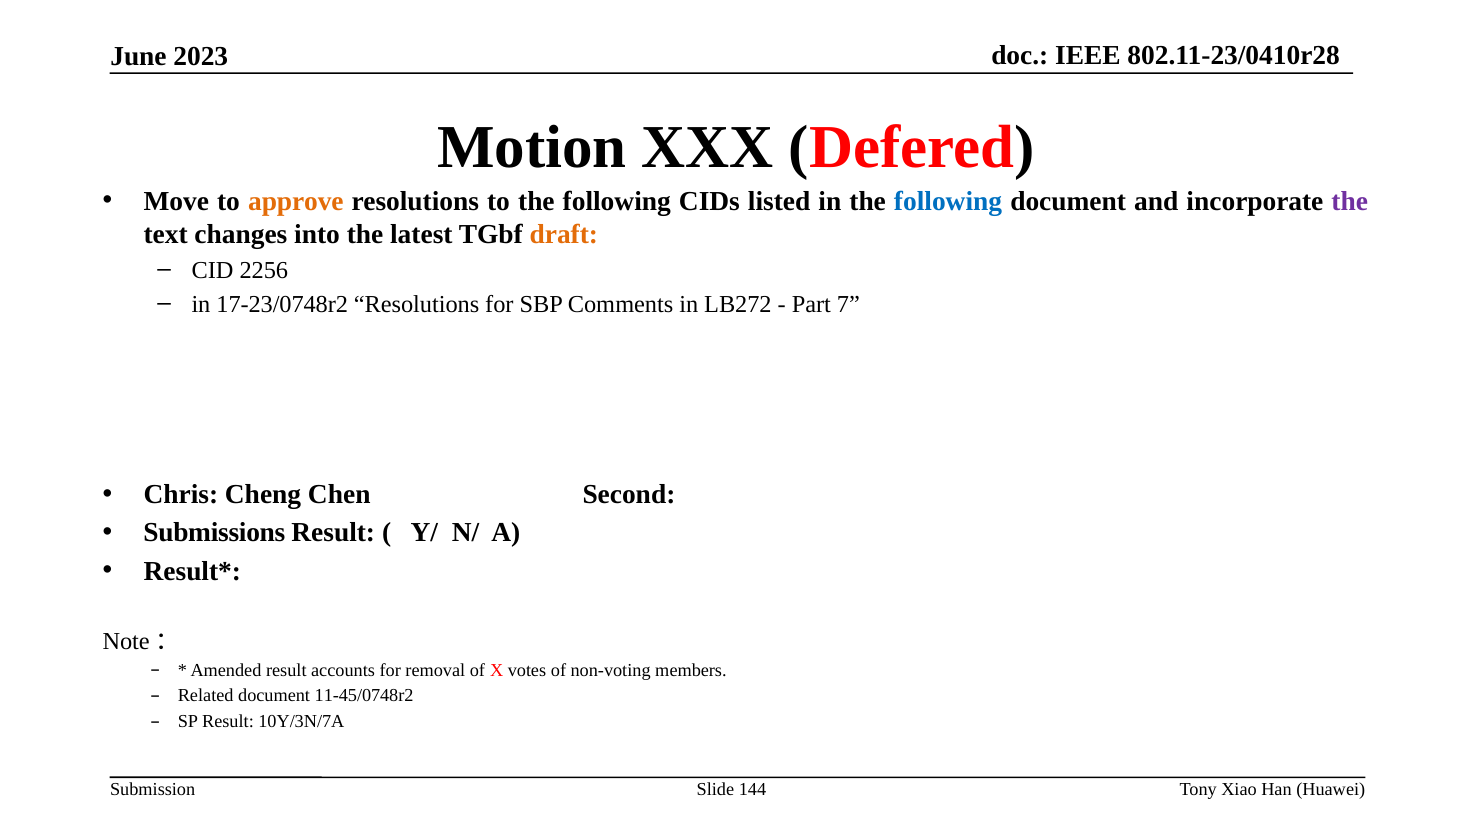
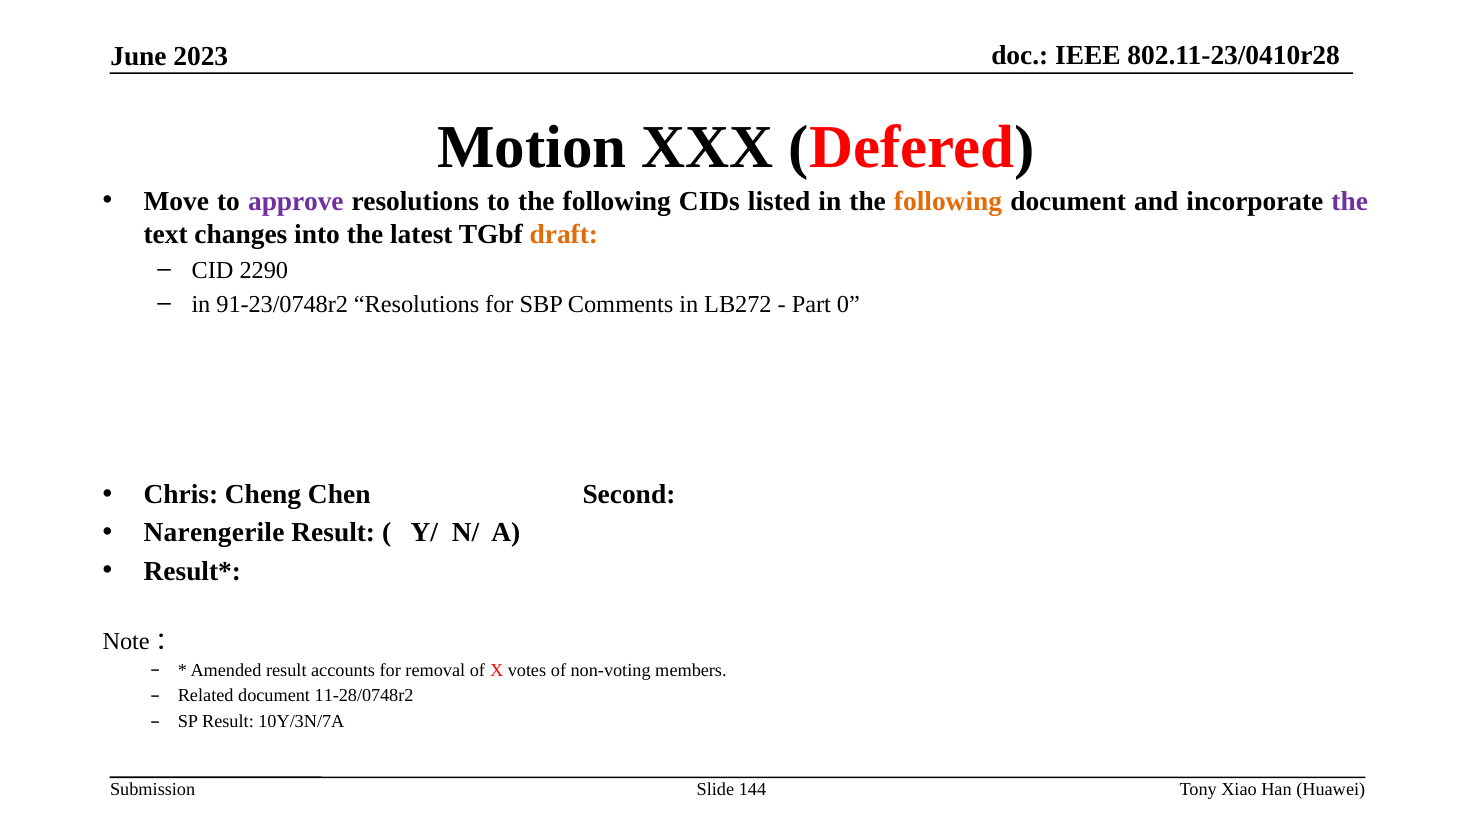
approve colour: orange -> purple (296, 201)
following colour: blue -> orange (948, 201)
2256: 2256 -> 2290 (264, 270)
17-23/0748r2: 17-23/0748r2 -> 91-23/0748r2 (282, 304)
7: 7 -> 0 (848, 304)
Submissions: Submissions -> Narengerile (214, 533)
11-45/0748r2: 11-45/0748r2 -> 11-28/0748r2 (364, 696)
